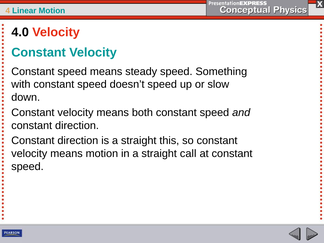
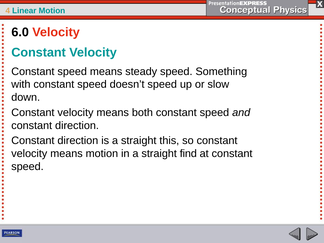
4.0: 4.0 -> 6.0 (20, 32)
call: call -> find (188, 154)
